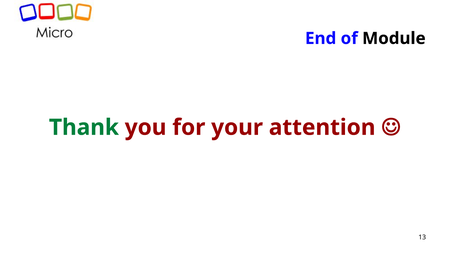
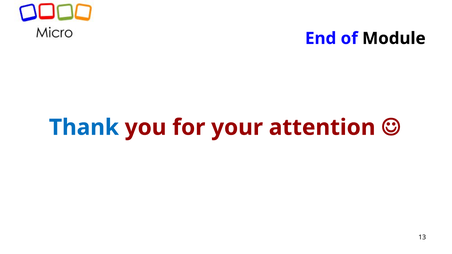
Thank colour: green -> blue (84, 128)
